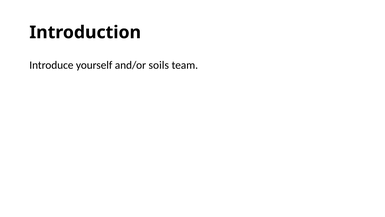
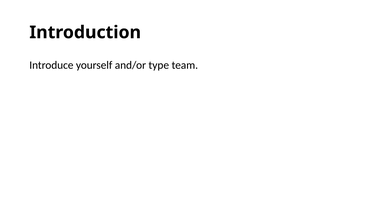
soils: soils -> type (159, 65)
